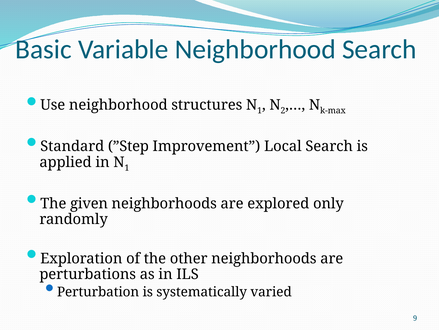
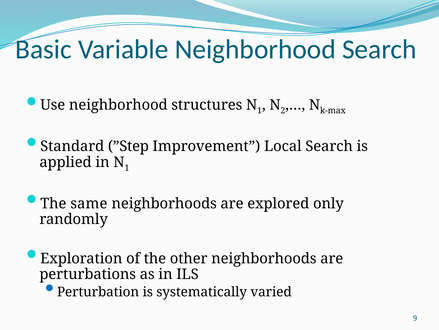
given: given -> same (89, 203)
